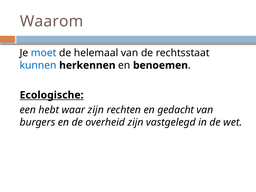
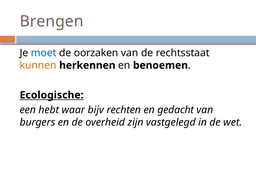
Waarom: Waarom -> Brengen (52, 21)
helemaal: helemaal -> oorzaken (96, 53)
kunnen colour: blue -> orange (38, 65)
waar zijn: zijn -> bijv (96, 110)
